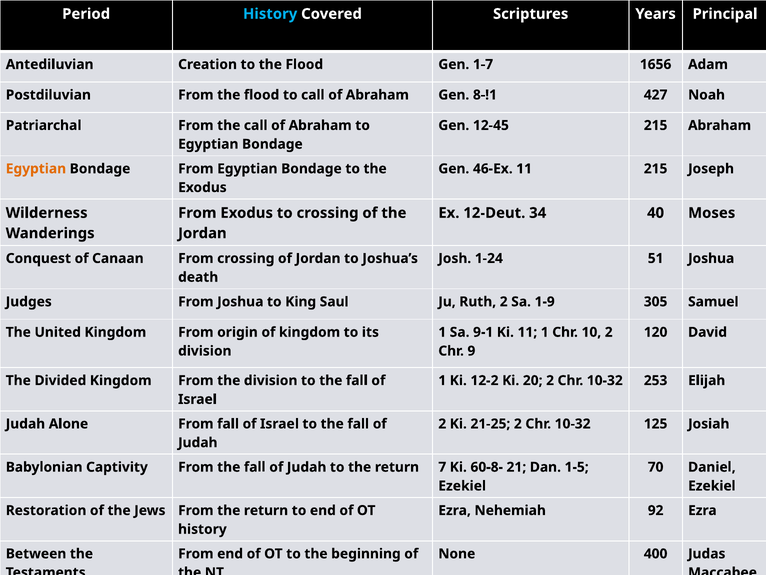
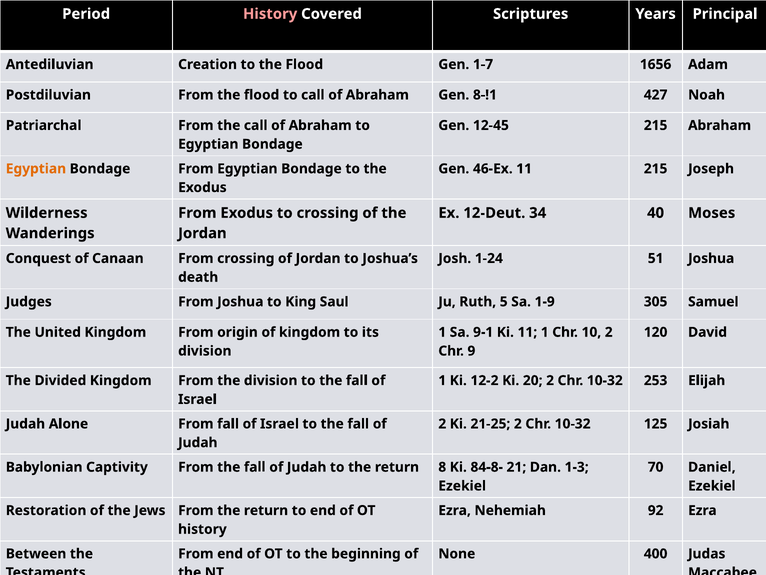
History colour: light blue -> pink (270, 14)
Ruth 2: 2 -> 5 (504, 301)
7: 7 -> 8 (442, 467)
60-8-: 60-8- -> 84-8- (487, 467)
1-5: 1-5 -> 1-3 (577, 467)
